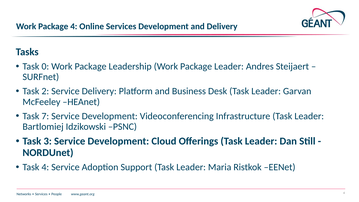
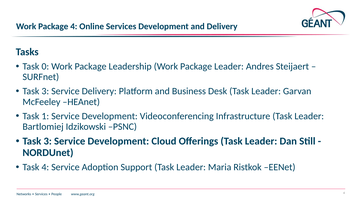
2: 2 -> 3 (45, 91)
7: 7 -> 1 (45, 116)
